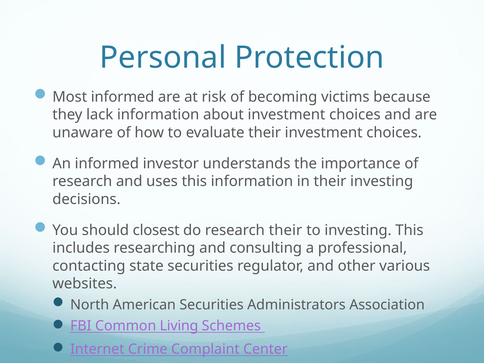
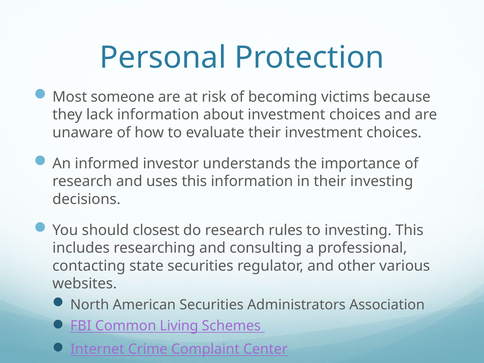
Most informed: informed -> someone (123, 97)
research their: their -> rules (286, 230)
